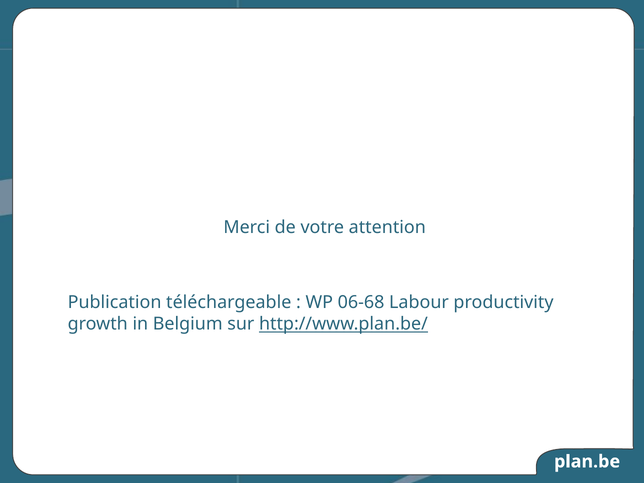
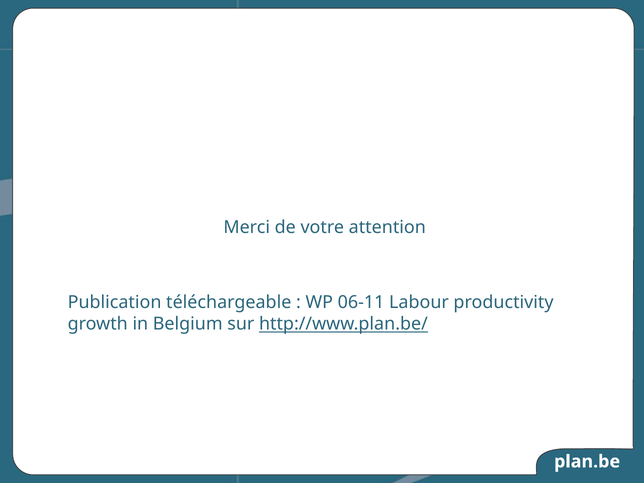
06-68: 06-68 -> 06-11 (361, 302)
